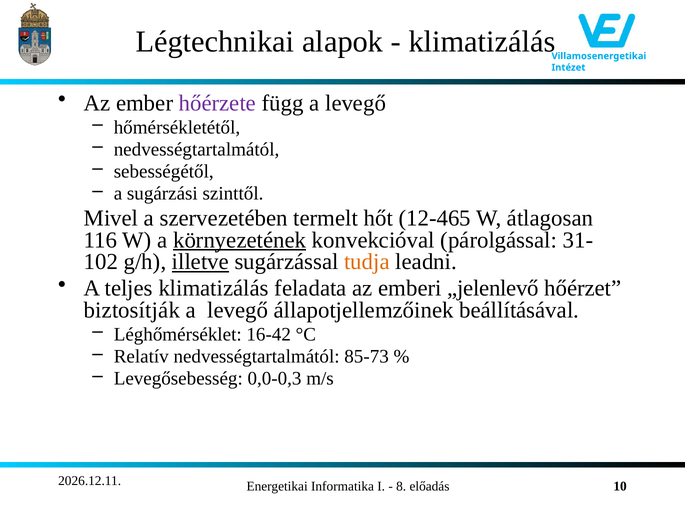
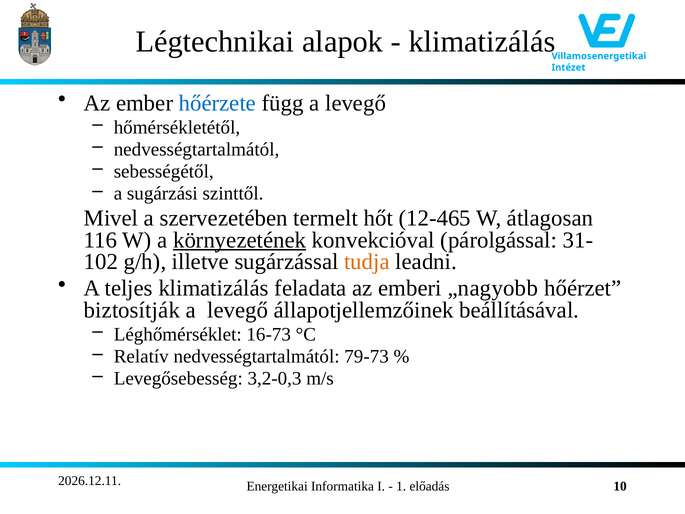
hőérzete colour: purple -> blue (217, 103)
illetve underline: present -> none (200, 262)
„jelenlevő: „jelenlevő -> „nagyobb (493, 288)
16-42: 16-42 -> 16-73 (269, 334)
85-73: 85-73 -> 79-73 (367, 356)
0,0-0,3: 0,0-0,3 -> 3,2-0,3 (274, 378)
8: 8 -> 1 (401, 486)
